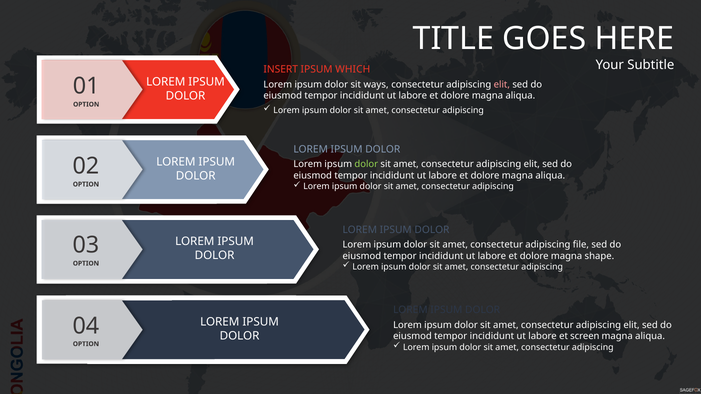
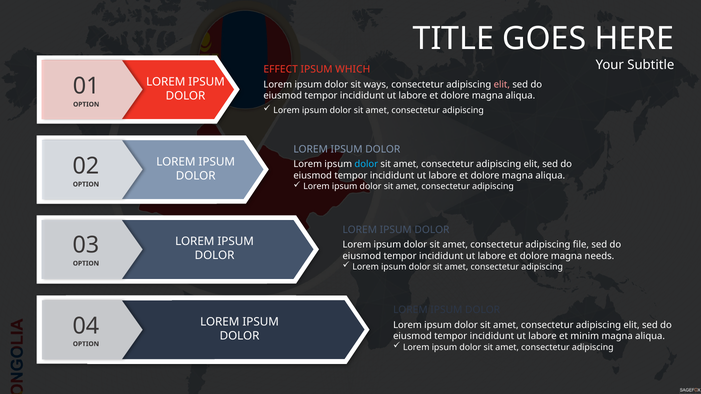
INSERT: INSERT -> EFFECT (281, 70)
dolor colour: light green -> light blue (366, 164)
shape: shape -> needs (599, 256)
screen: screen -> minim (585, 337)
